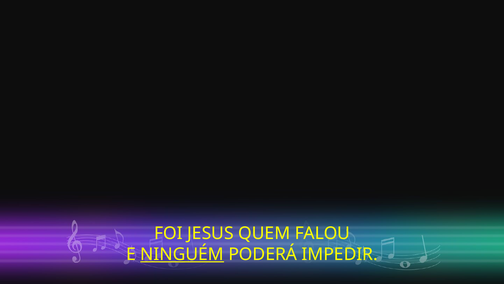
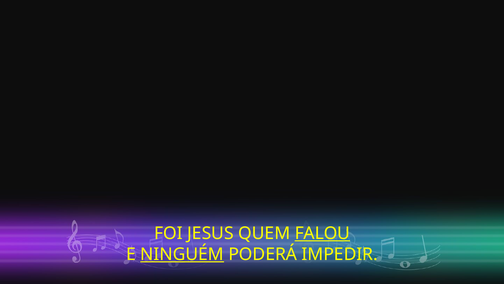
FALOU underline: none -> present (322, 233)
